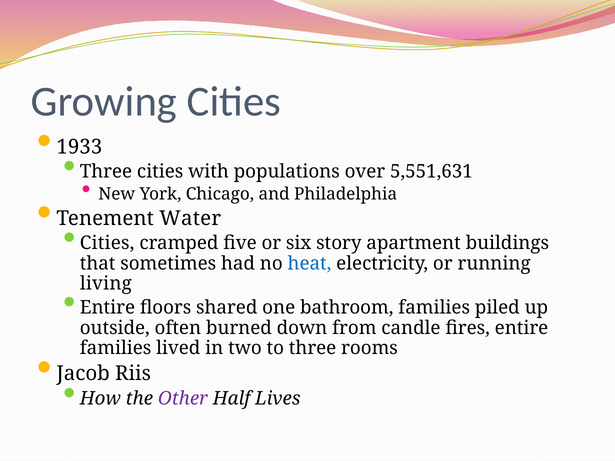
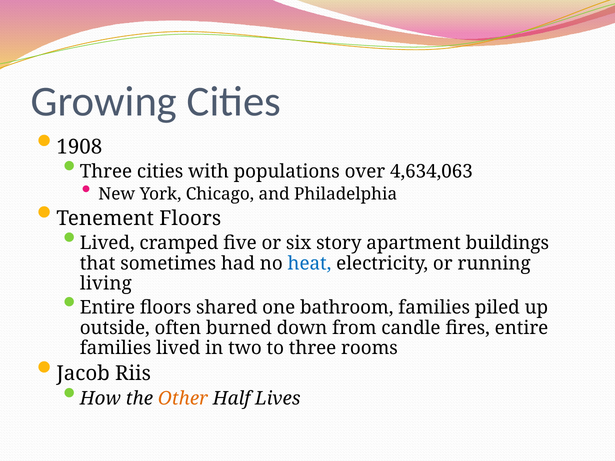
1933: 1933 -> 1908 (79, 147)
5,551,631: 5,551,631 -> 4,634,063 (431, 172)
Tenement Water: Water -> Floors (190, 219)
Cities: Cities -> Lived (107, 243)
Other colour: purple -> orange (183, 399)
